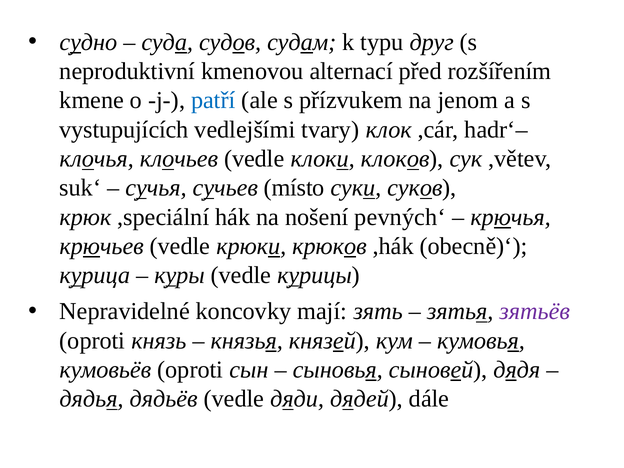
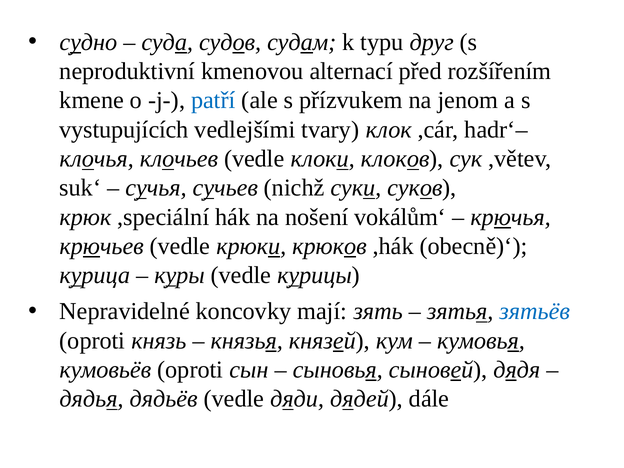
místo: místo -> nichž (294, 188)
pevných‘: pevných‘ -> vokálům‘ (400, 217)
зятьёв colour: purple -> blue (535, 311)
